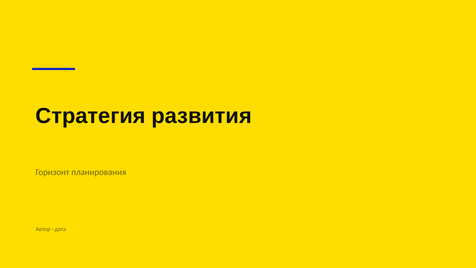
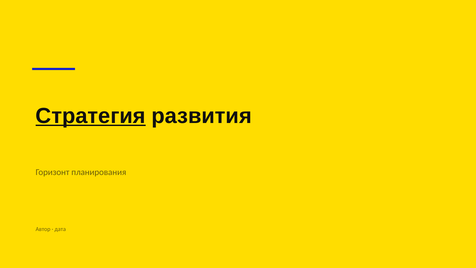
Стратегия underline: none -> present (91, 116)
